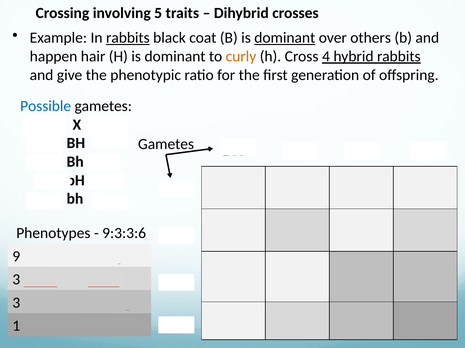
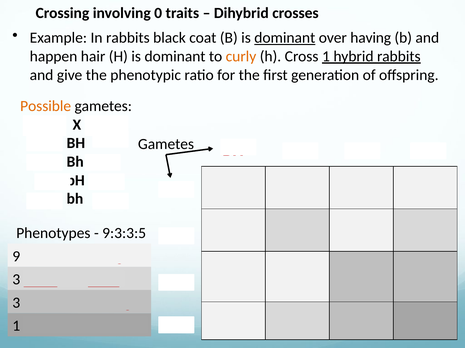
5: 5 -> 0 (158, 13)
rabbits underline: present -> none (128, 38)
others: others -> having (371, 38)
Cross 4: 4 -> 1 (326, 57)
Possible colour: blue -> orange (46, 106)
9:3:3:6: 9:3:3:6 -> 9:3:3:5 (124, 234)
